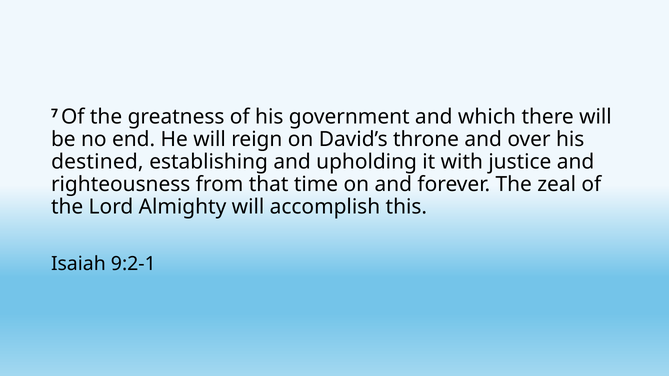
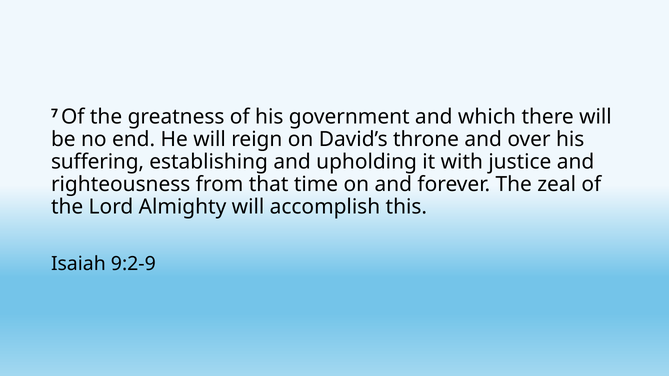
destined: destined -> suffering (98, 162)
9:2-1: 9:2-1 -> 9:2-9 (133, 264)
